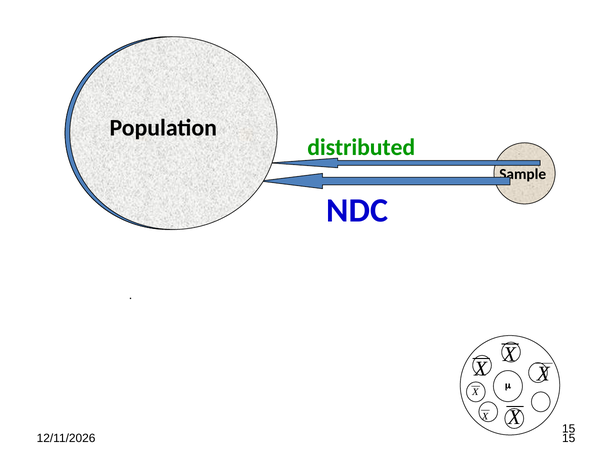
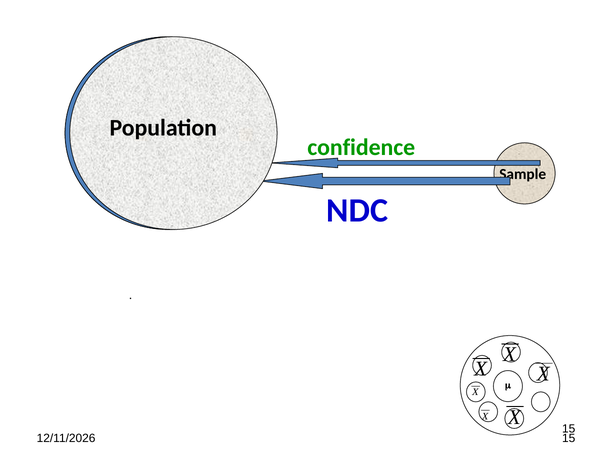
distributed: distributed -> confidence (361, 147)
